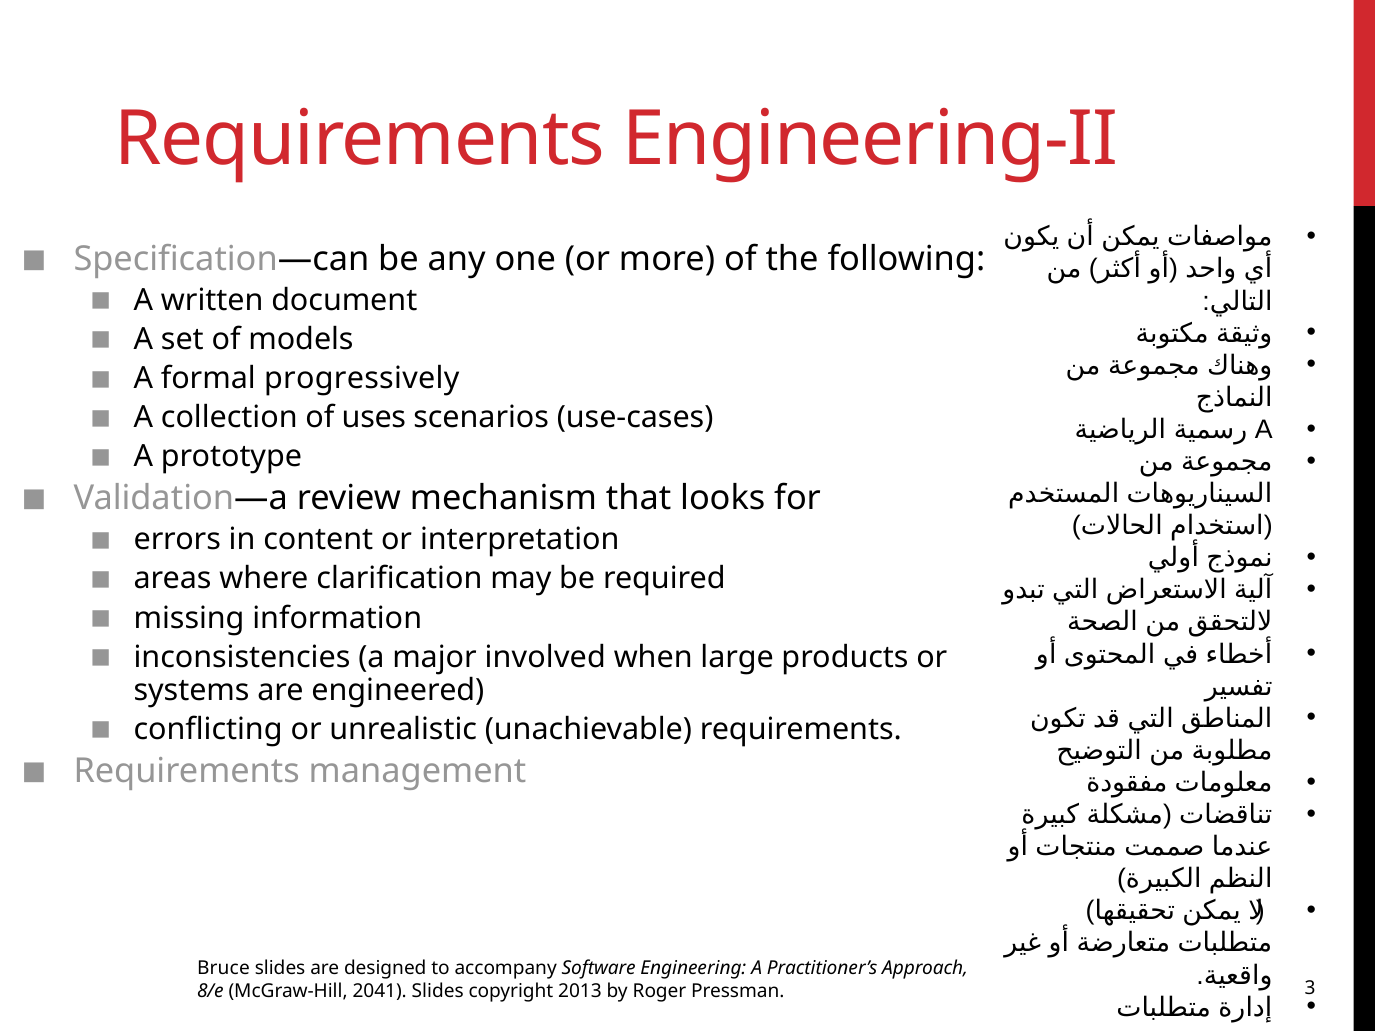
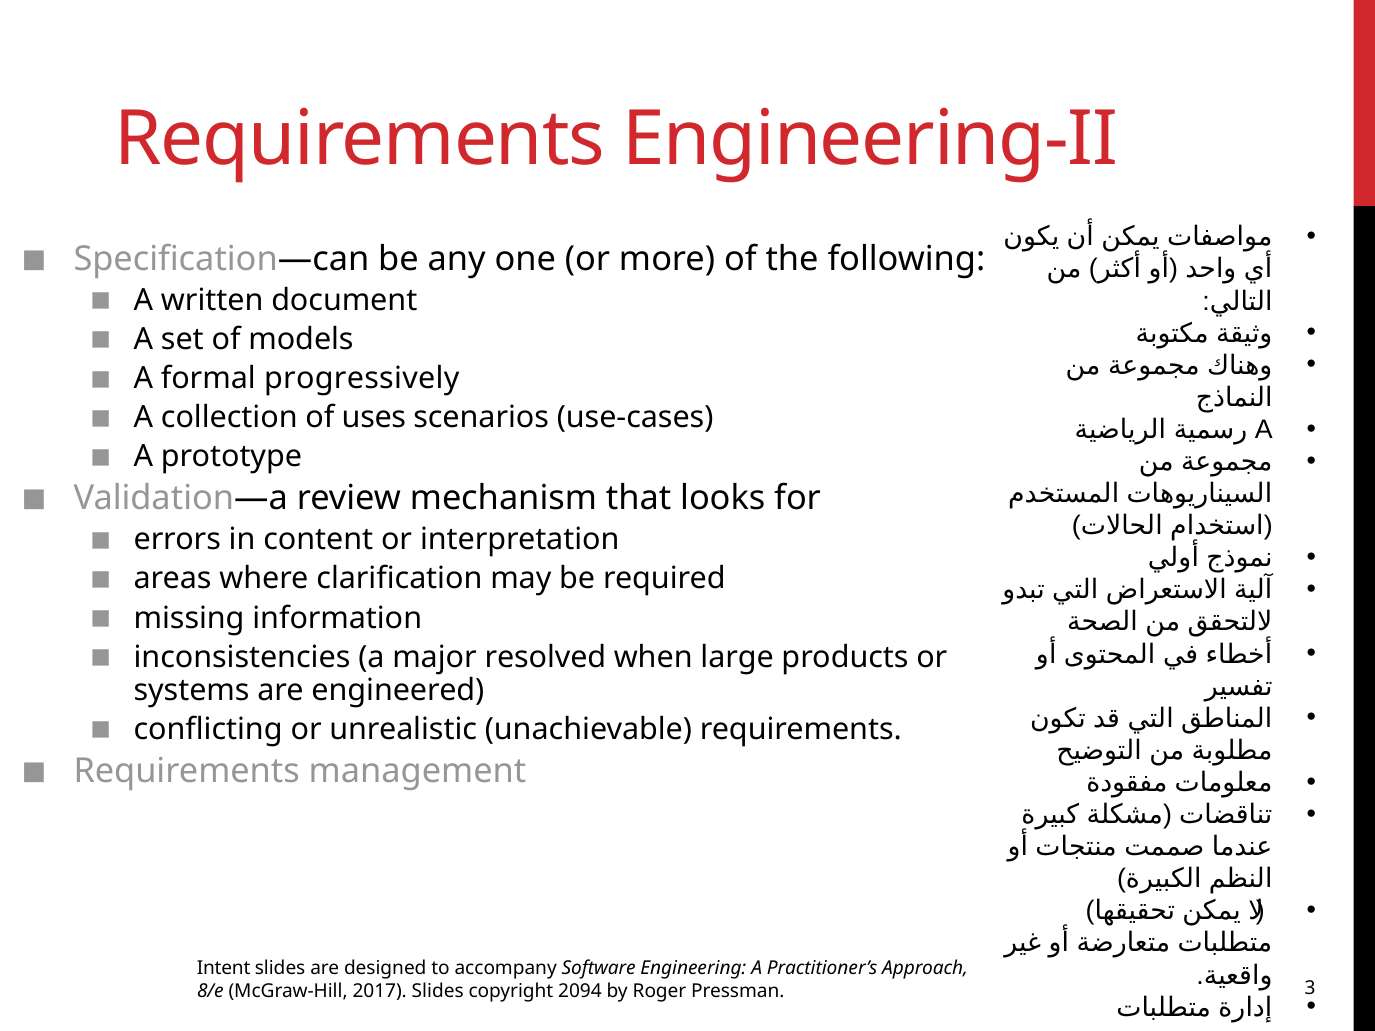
involved: involved -> resolved (545, 657)
Bruce: Bruce -> Intent (224, 968)
2041: 2041 -> 2017 (380, 991)
2013: 2013 -> 2094 (580, 991)
